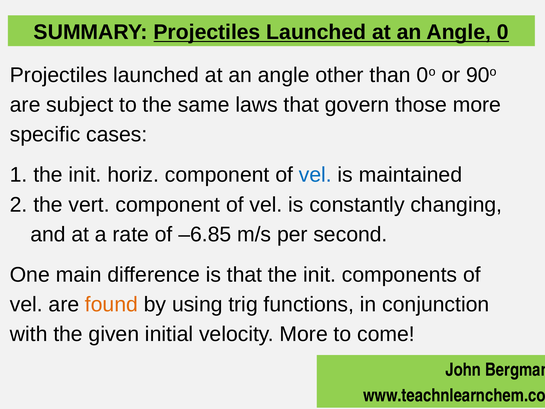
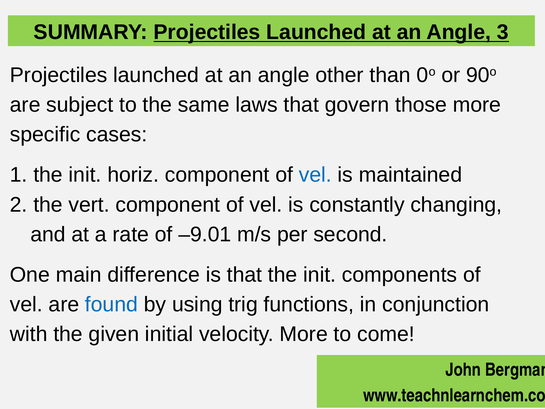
0: 0 -> 3 (503, 32)
–6.85: –6.85 -> –9.01 (205, 234)
found colour: orange -> blue (111, 304)
